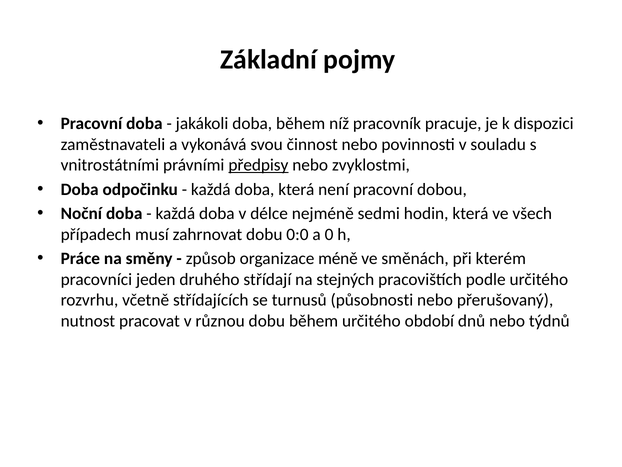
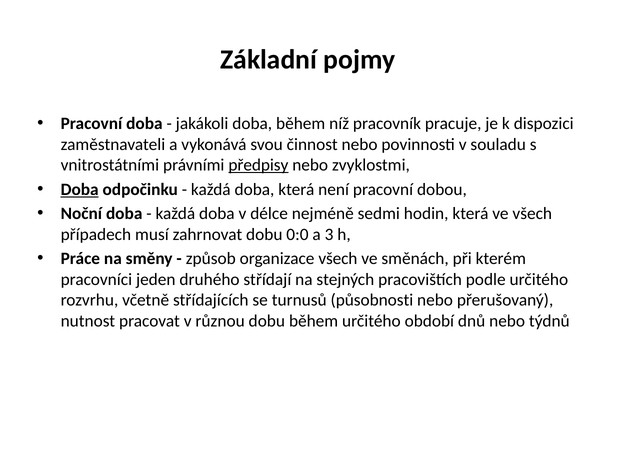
Doba underline: none -> present (80, 189)
0: 0 -> 3 (329, 234)
organizace méně: méně -> všech (338, 258)
